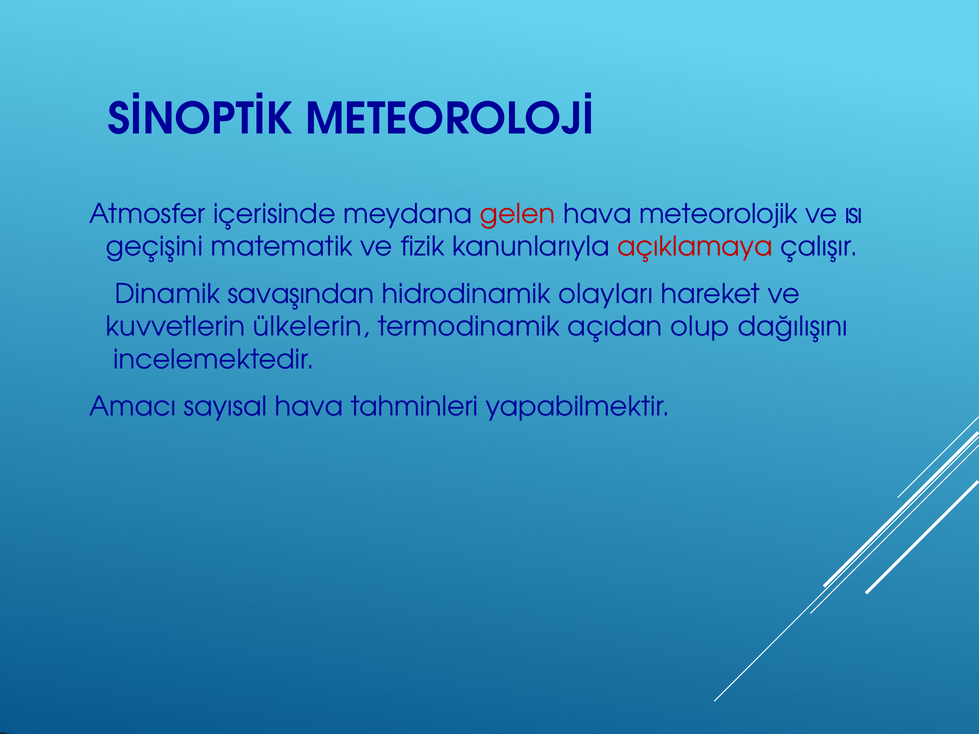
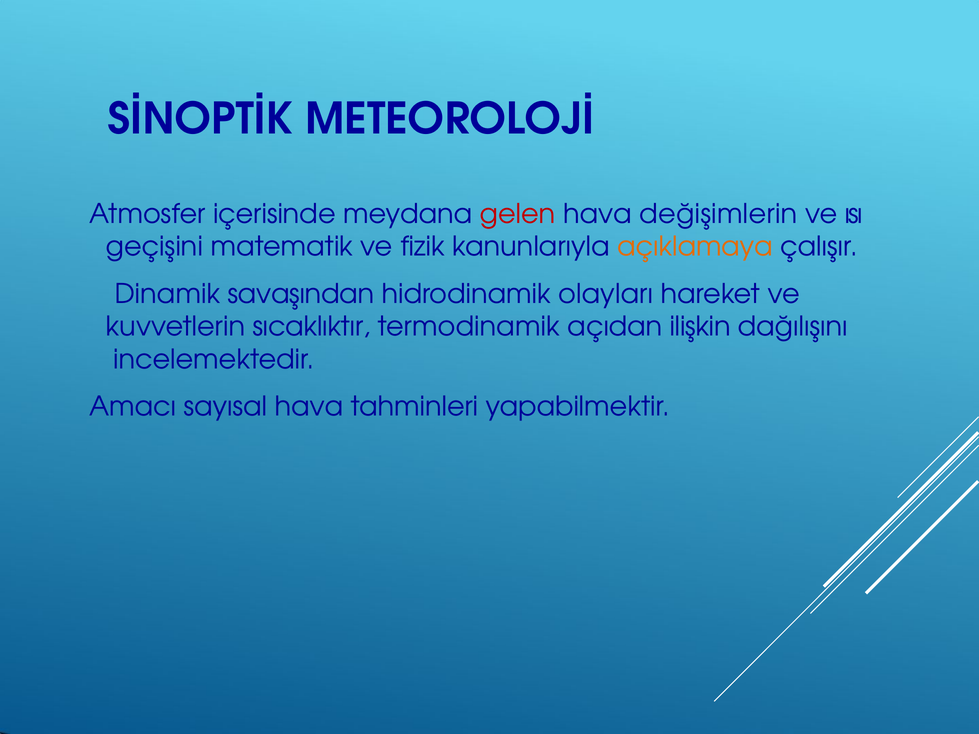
meteorolojik: meteorolojik -> değişimlerin (718, 214)
açıklamaya colour: red -> orange (695, 247)
ülkelerin: ülkelerin -> sıcaklıktır (312, 327)
olup: olup -> ilişkin (700, 327)
